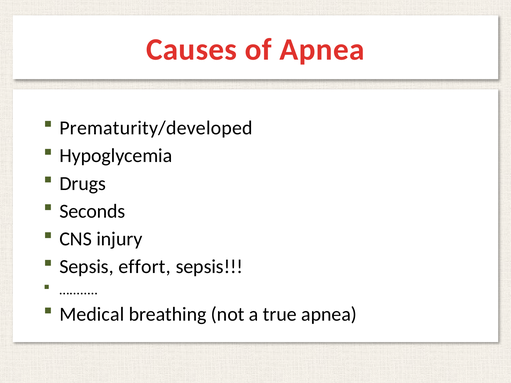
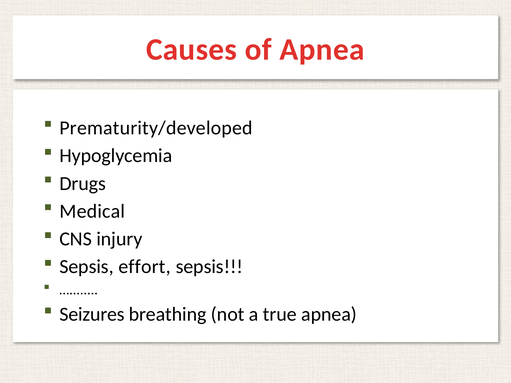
Seconds: Seconds -> Medical (92, 211)
Medical: Medical -> Seizures (92, 315)
